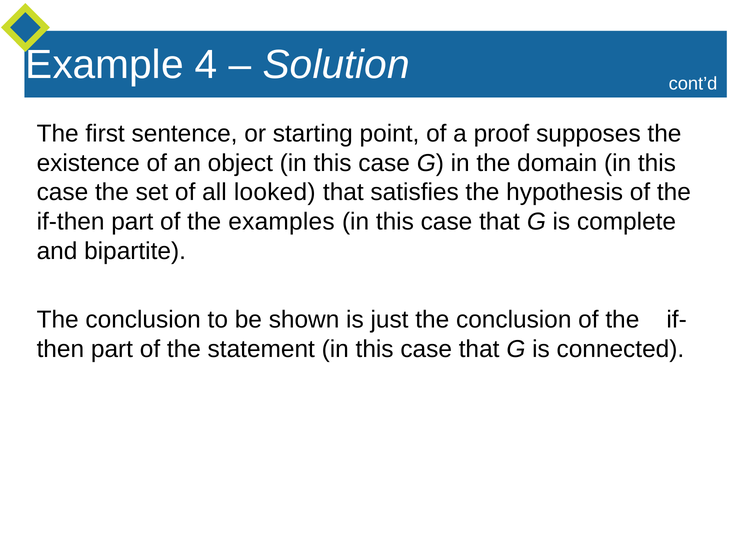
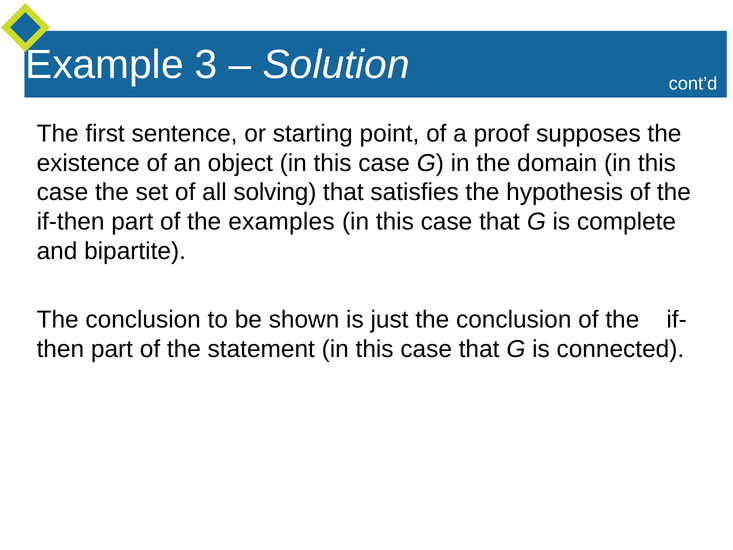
4: 4 -> 3 (206, 65)
looked: looked -> solving (275, 192)
